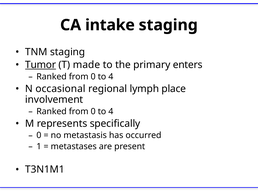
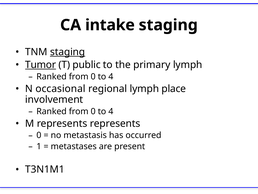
staging underline: none -> present (68, 52)
made: made -> public (87, 65)
primary enters: enters -> lymph (188, 65)
represents specifically: specifically -> represents (115, 123)
